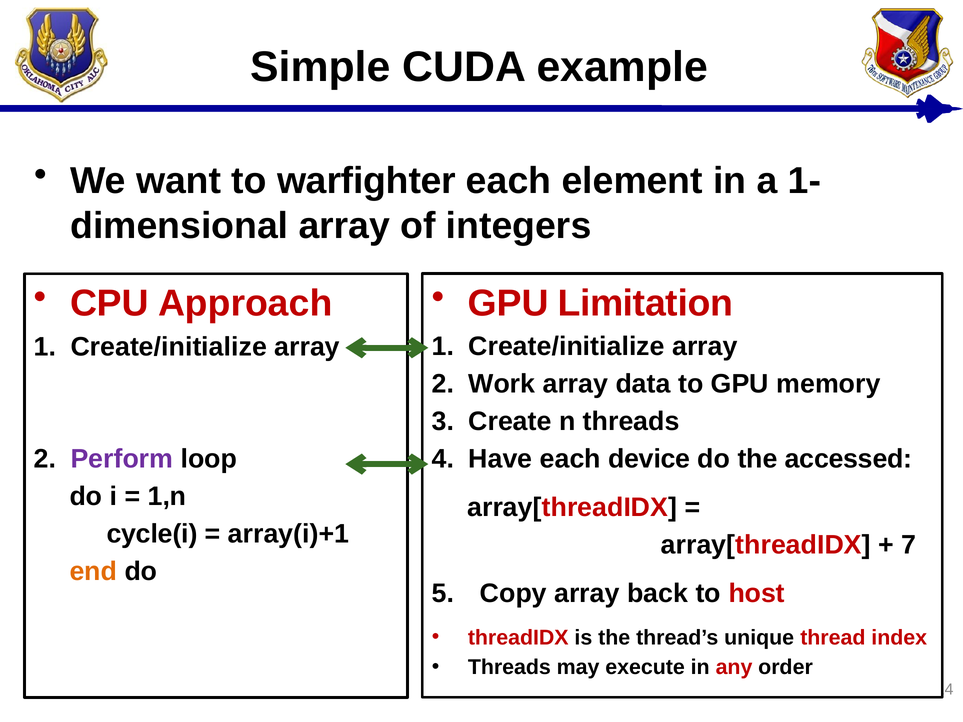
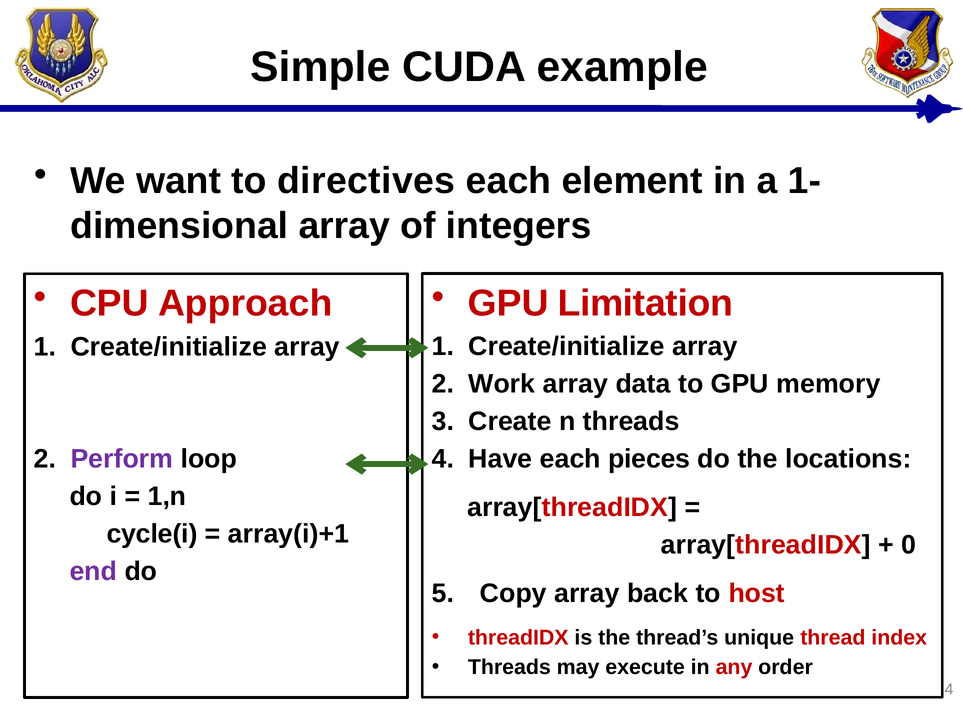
warfighter: warfighter -> directives (366, 181)
device: device -> pieces (649, 459)
accessed: accessed -> locations (848, 459)
7: 7 -> 0 (909, 545)
end colour: orange -> purple (93, 572)
